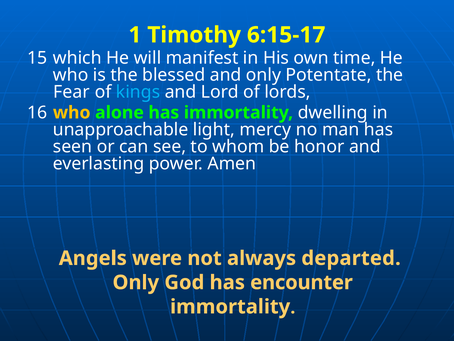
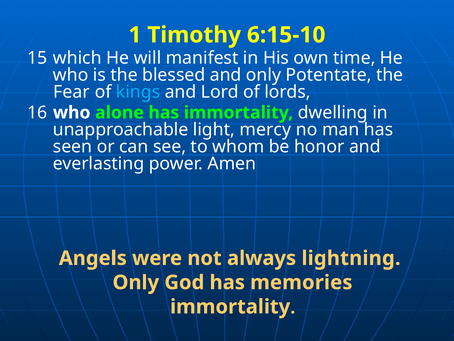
6:15-17: 6:15-17 -> 6:15-10 (286, 35)
who colour: yellow -> white (72, 112)
departed: departed -> lightning (351, 258)
encounter: encounter -> memories (301, 282)
